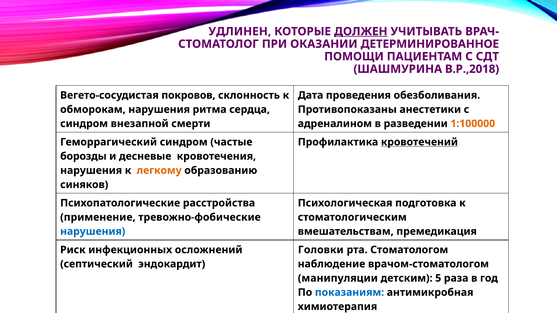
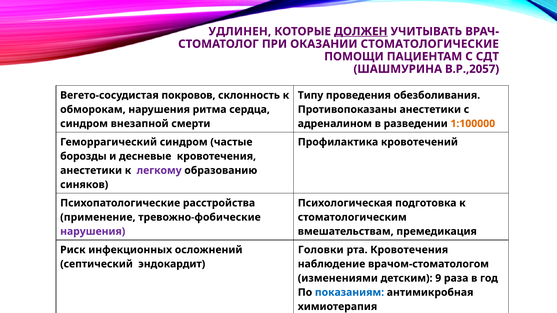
ДЕТЕРМИНИРОВАННОЕ: ДЕТЕРМИНИРОВАННОЕ -> СТОМАТОЛОГИЧЕСКИЕ (430, 44)
В.Р.,2018: В.Р.,2018 -> В.Р.,2057 (472, 69)
Дата: Дата -> Типу (311, 95)
кровотечений underline: present -> none (419, 142)
нарушения: нарушения -> анестетики (91, 171)
легкому colour: orange -> purple (159, 171)
нарушения colour: blue -> purple (93, 232)
рта Стоматологом: Стоматологом -> Кровотечения (409, 250)
манипуляции: манипуляции -> изменениями (338, 278)
5: 5 -> 9 (438, 278)
